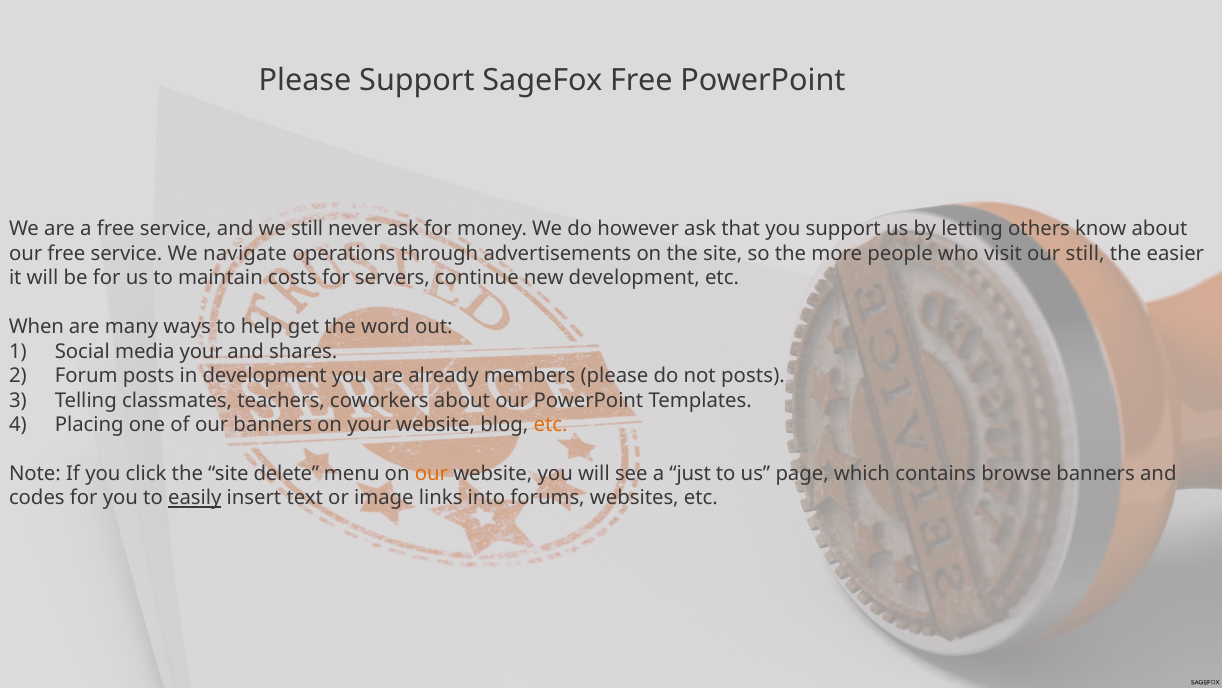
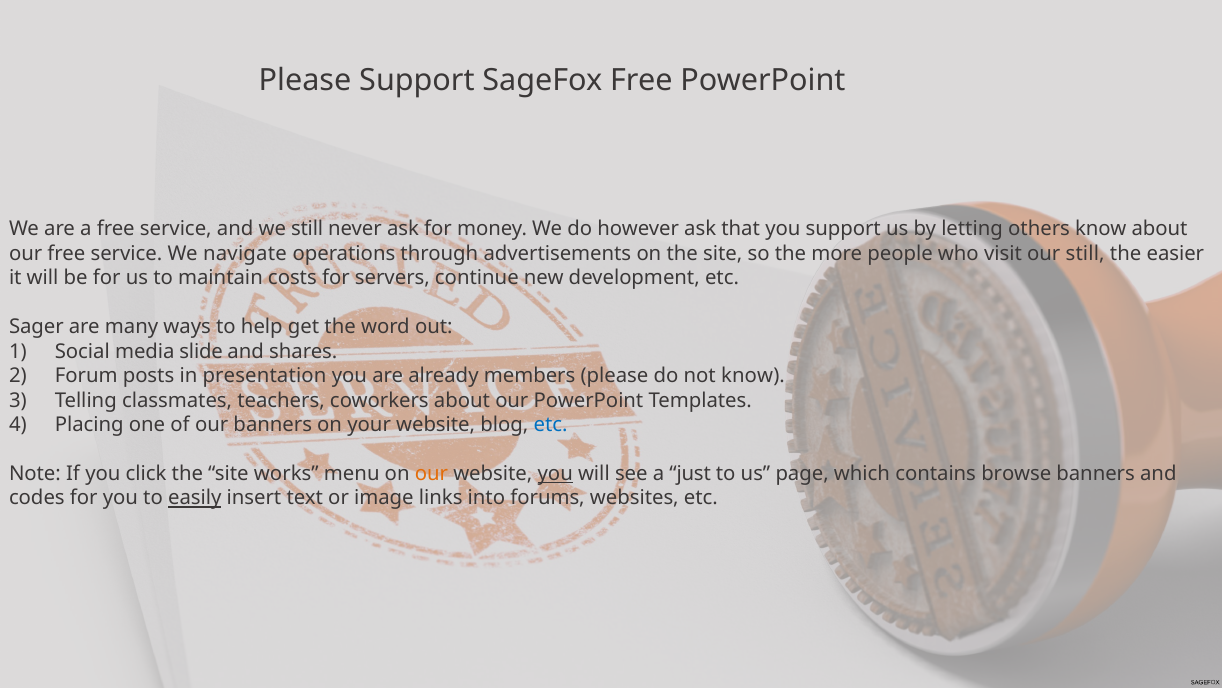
When: When -> Sager (36, 327)
media your: your -> slide (201, 351)
in development: development -> presentation (264, 376)
not posts: posts -> know (753, 376)
etc colour: orange -> blue (551, 424)
delete: delete -> works (286, 473)
you underline: none -> present (555, 473)
